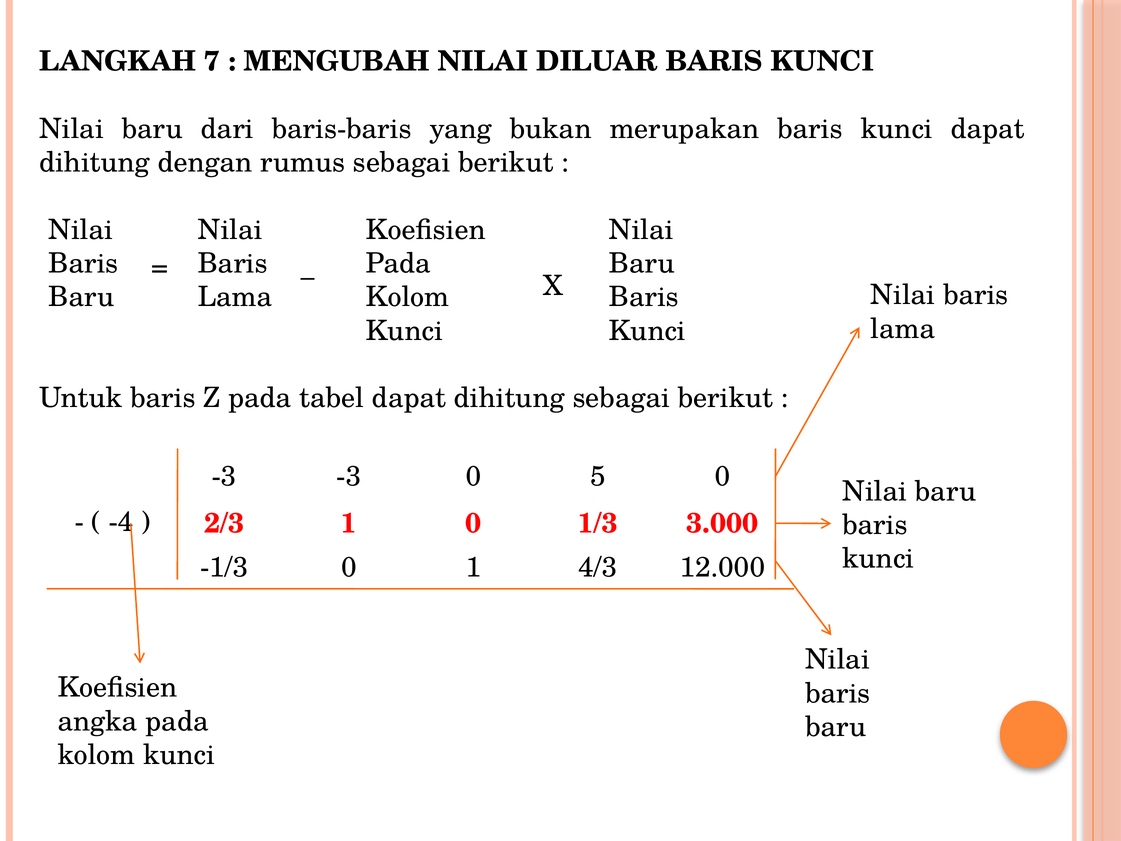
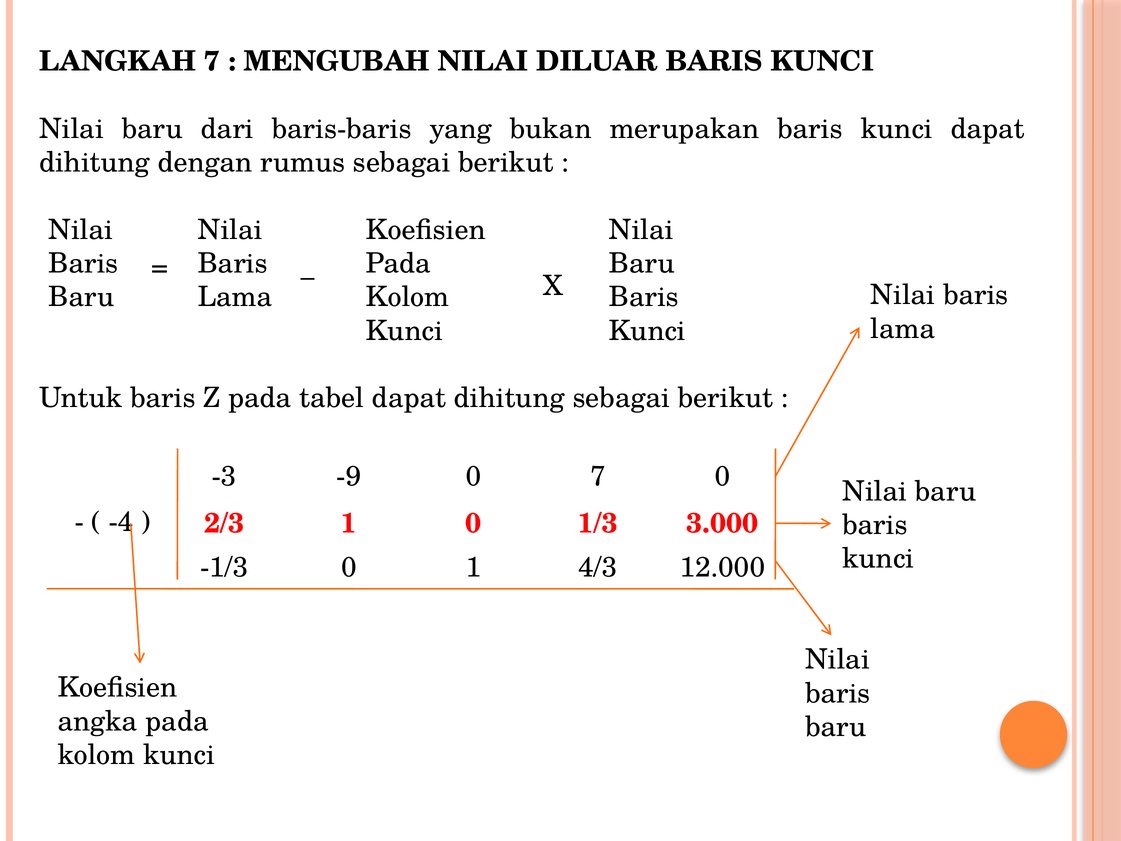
-3 -3: -3 -> -9 (349, 477)
0 5: 5 -> 7 (598, 477)
